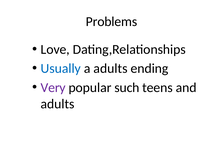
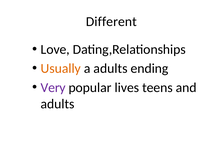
Problems: Problems -> Different (111, 22)
Usually colour: blue -> orange (61, 69)
such: such -> lives (127, 88)
